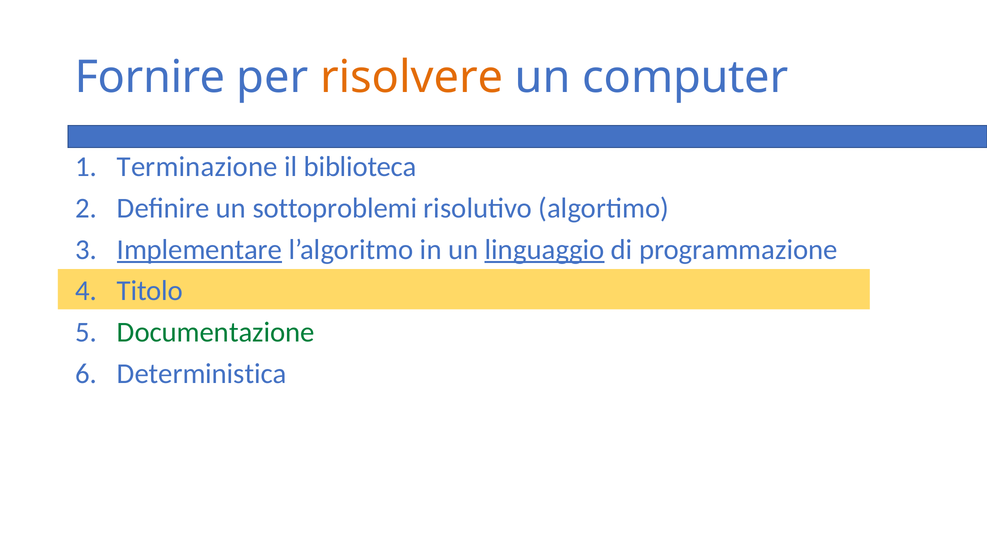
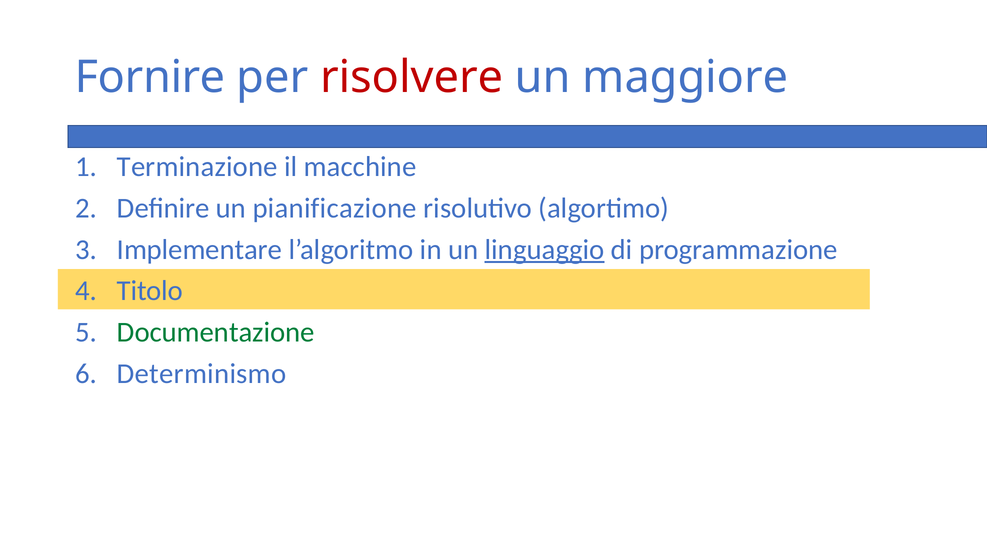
risolvere colour: orange -> red (412, 77)
computer: computer -> maggiore (685, 77)
biblioteca: biblioteca -> macchine (360, 167)
sottoproblemi: sottoproblemi -> pianificazione (335, 208)
Implementare underline: present -> none (200, 250)
Deterministica: Deterministica -> Determinismo (202, 374)
